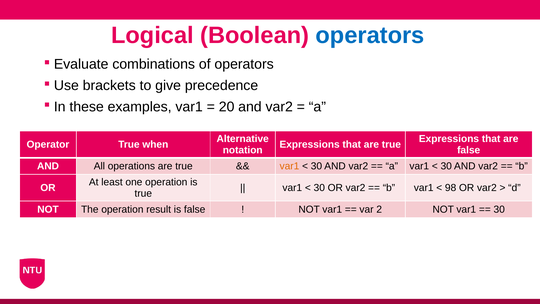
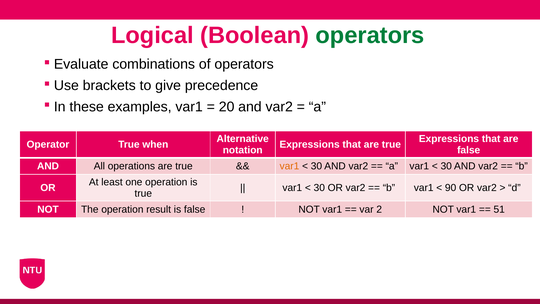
operators colour: blue -> green (370, 35)
98: 98 -> 90 (451, 188)
30: 30 -> 51 (499, 209)
